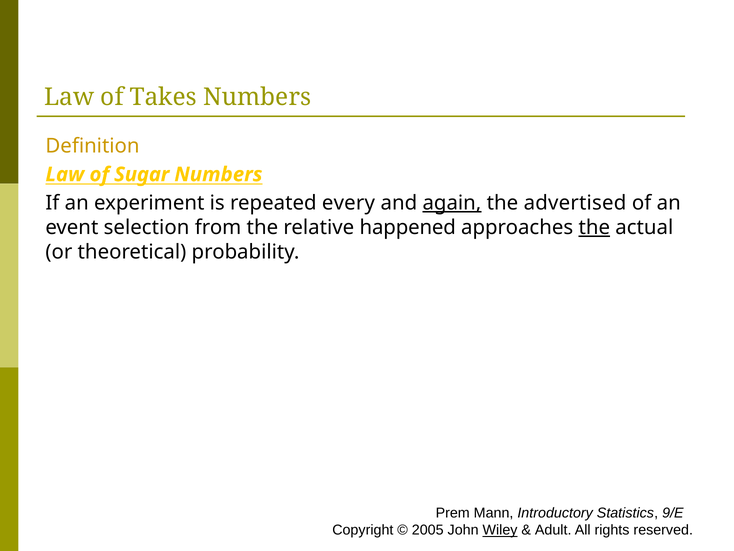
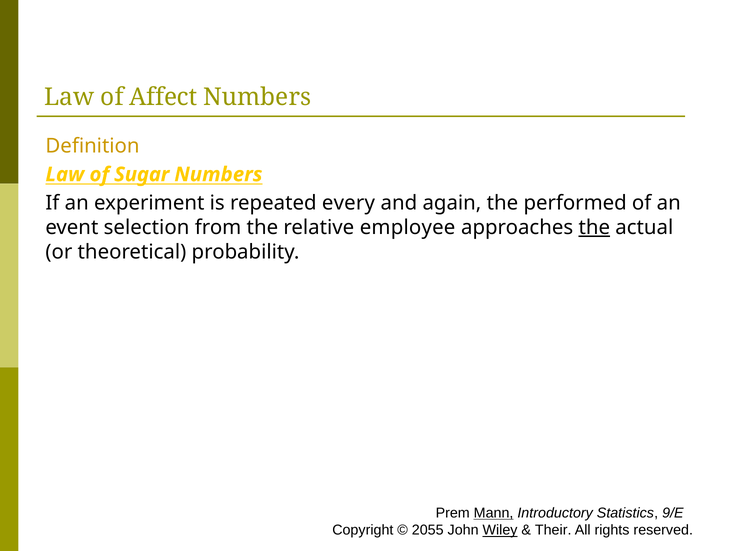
Takes: Takes -> Affect (163, 97)
again underline: present -> none (452, 203)
advertised: advertised -> performed (575, 203)
happened: happened -> employee (408, 227)
Mann underline: none -> present (494, 513)
2005: 2005 -> 2055 (428, 530)
Adult: Adult -> Their (553, 530)
